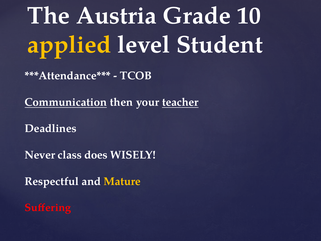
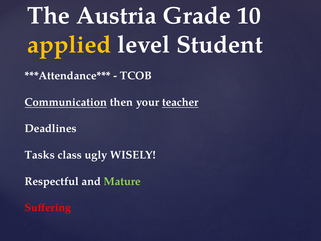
Never: Never -> Tasks (40, 155)
does: does -> ugly (96, 155)
Mature colour: yellow -> light green (122, 181)
